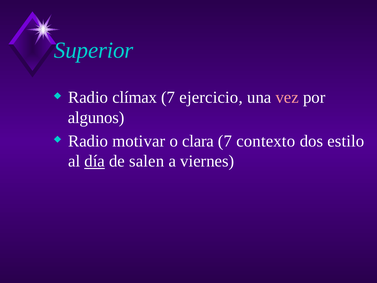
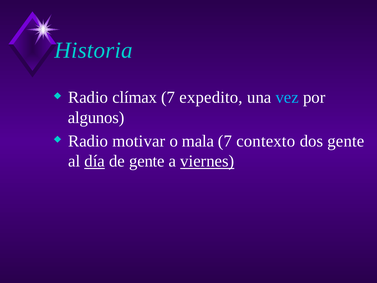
Superior: Superior -> Historia (93, 50)
ejercicio: ejercicio -> expedito (211, 97)
vez colour: pink -> light blue (287, 97)
clara: clara -> mala (198, 141)
dos estilo: estilo -> gente (346, 141)
de salen: salen -> gente (147, 161)
viernes underline: none -> present (207, 161)
